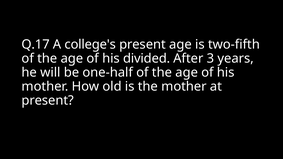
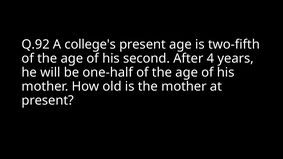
Q.17: Q.17 -> Q.92 (36, 44)
divided: divided -> second (147, 58)
3: 3 -> 4 (210, 58)
